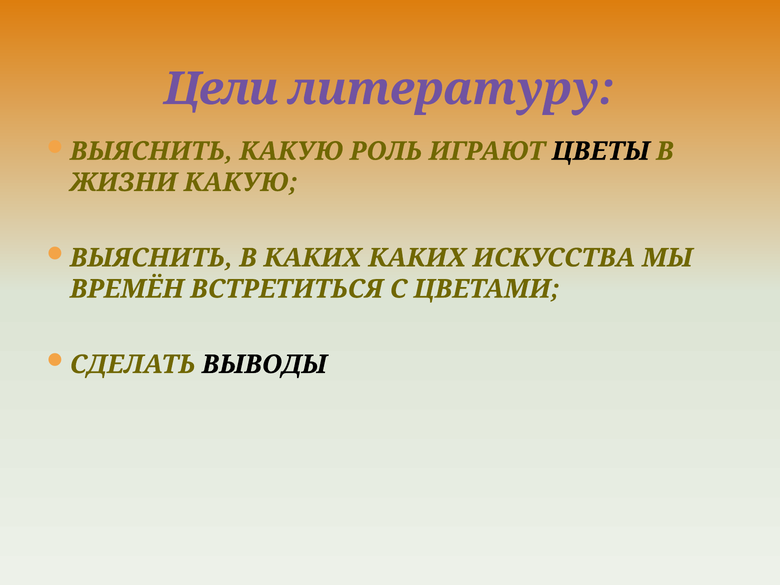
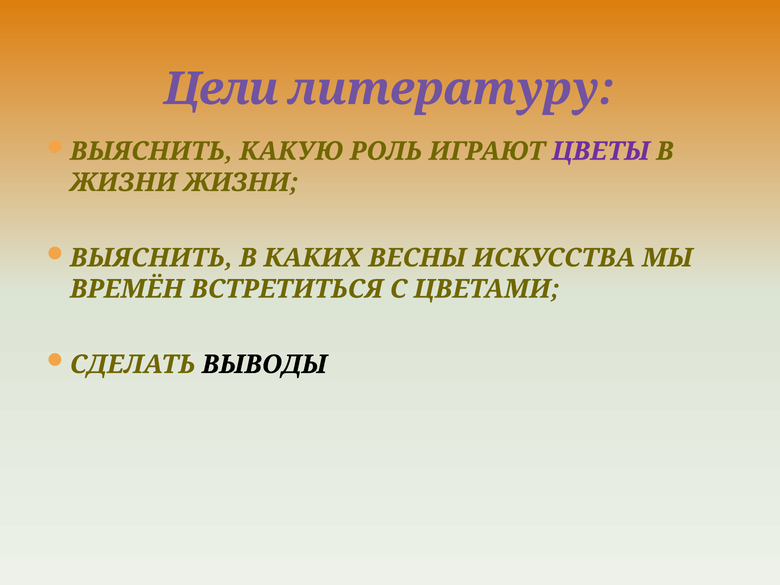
ЦВЕТЫ colour: black -> purple (601, 151)
ЖИЗНИ КАКУЮ: КАКУЮ -> ЖИЗНИ (241, 182)
КАКИХ КАКИХ: КАКИХ -> ВЕСНЫ (417, 258)
